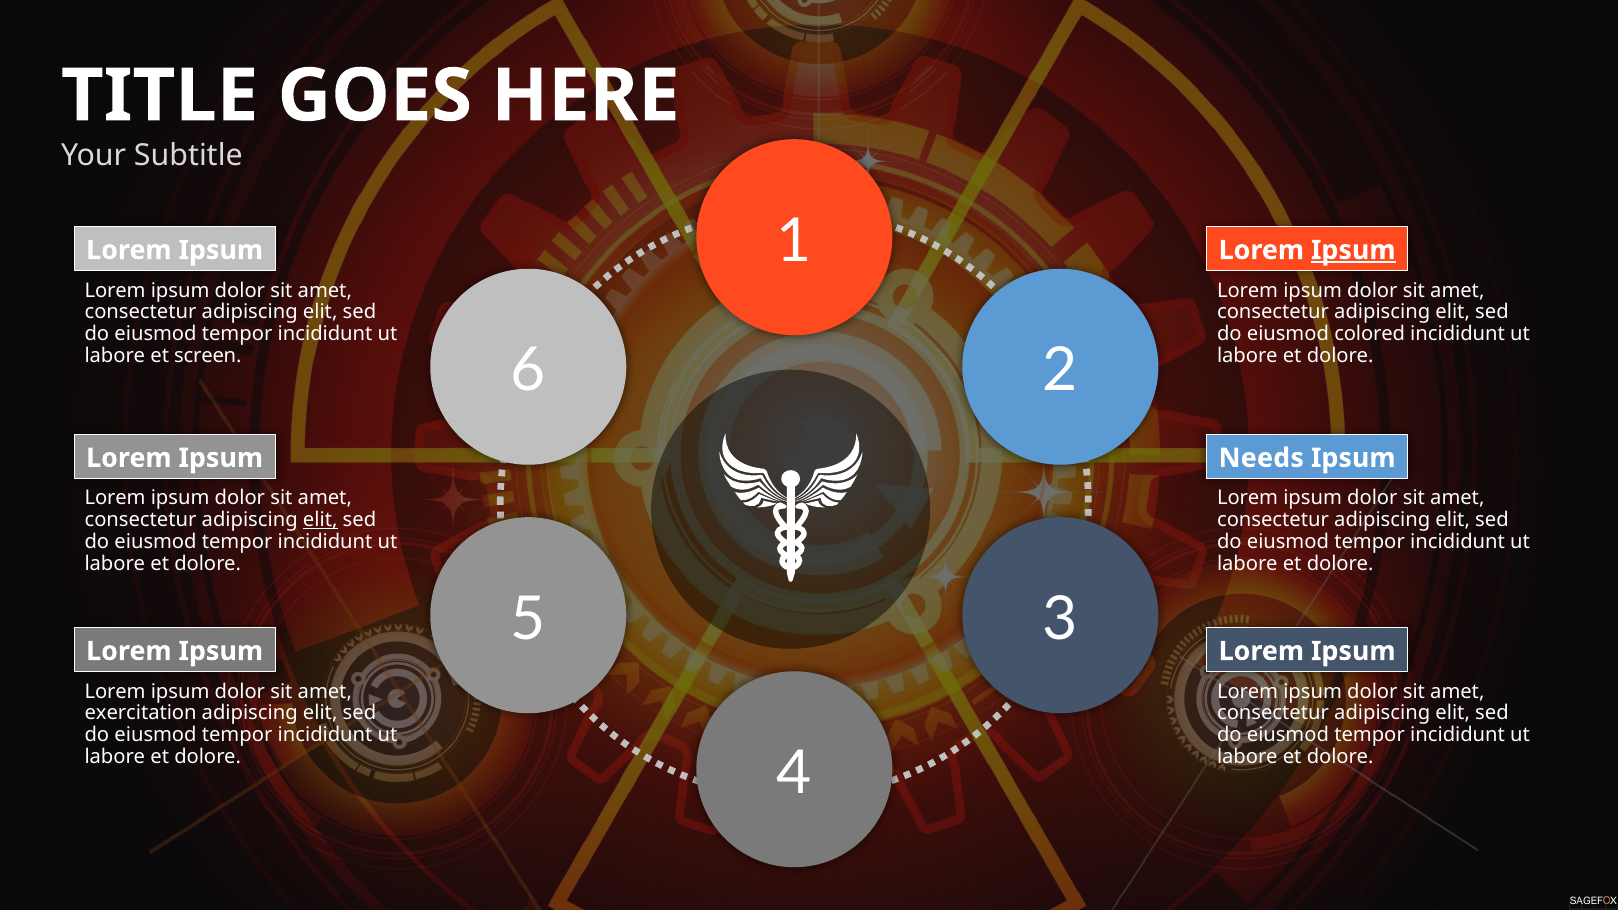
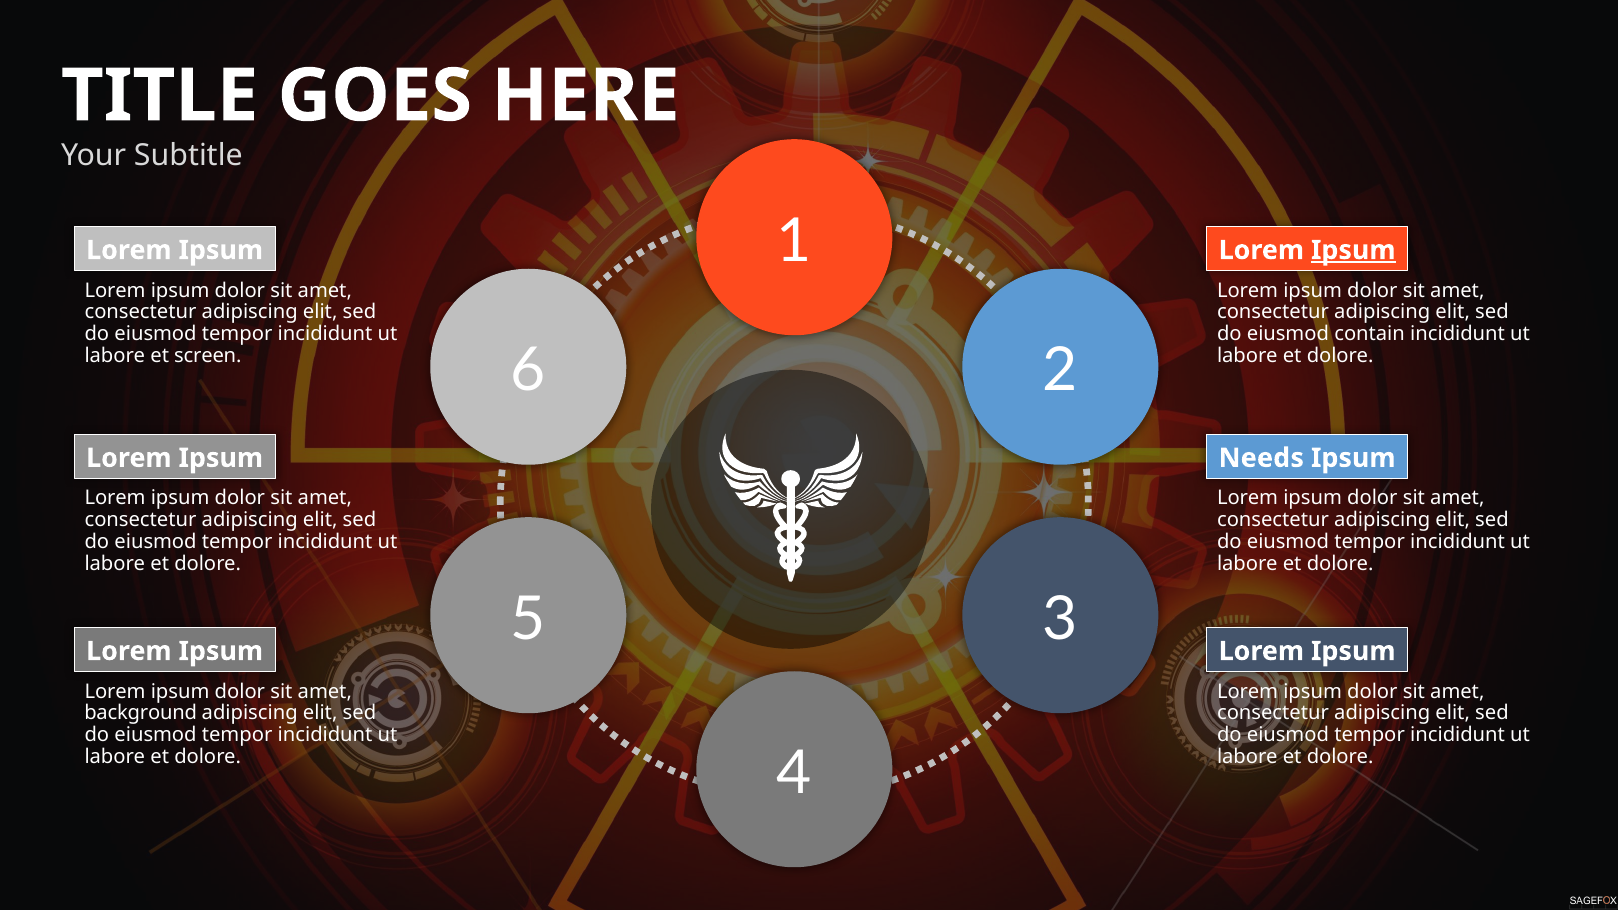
colored: colored -> contain (1370, 334)
elit underline: present -> none (320, 520)
exercitation: exercitation -> background (141, 713)
